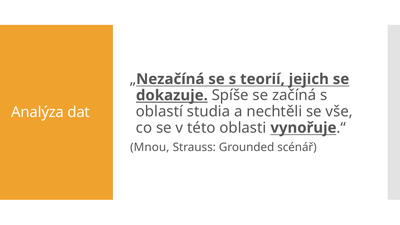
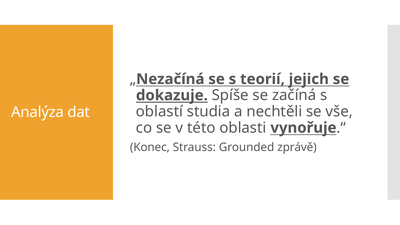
Mnou: Mnou -> Konec (150, 147)
scénář: scénář -> zprávě (297, 147)
